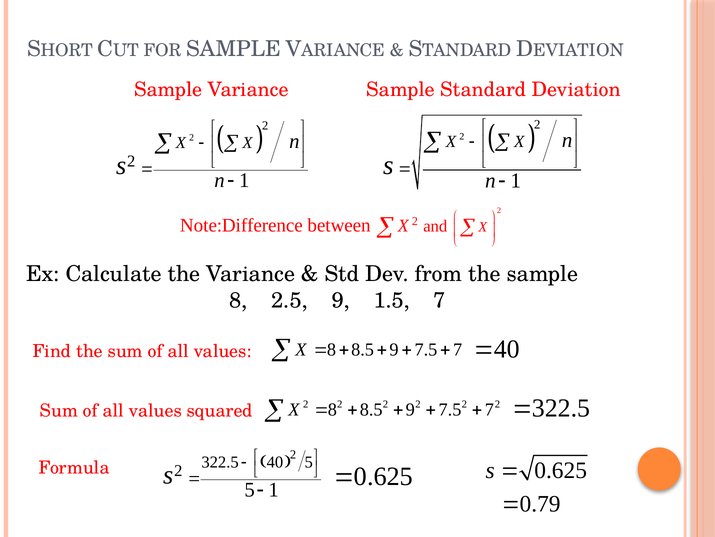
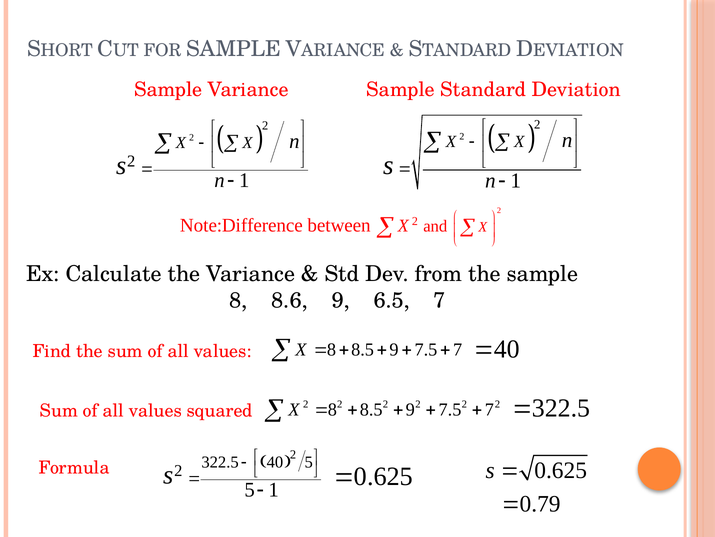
2.5: 2.5 -> 8.6 (290, 300)
1.5: 1.5 -> 6.5 (392, 300)
